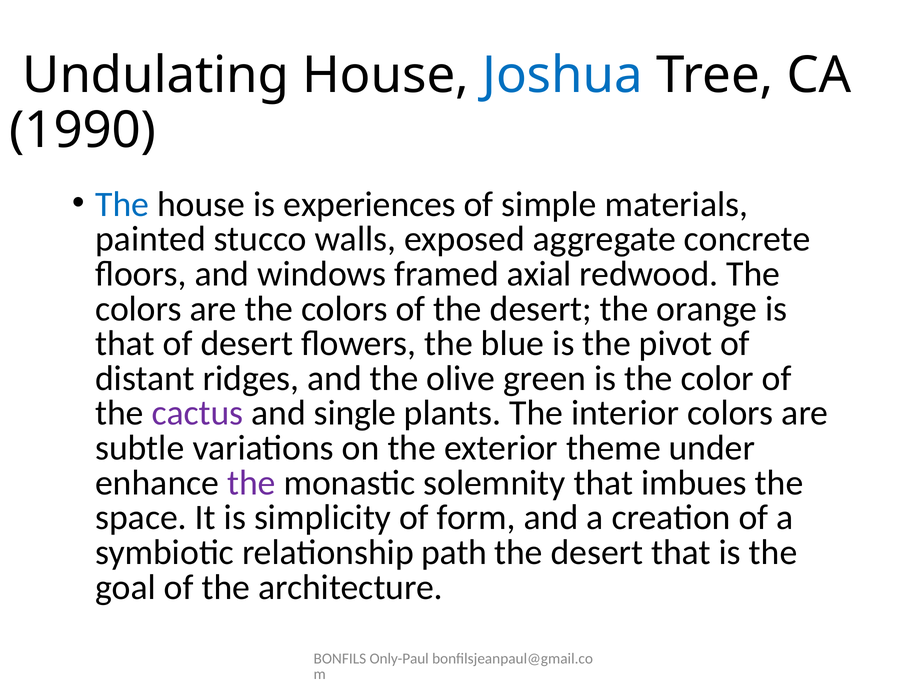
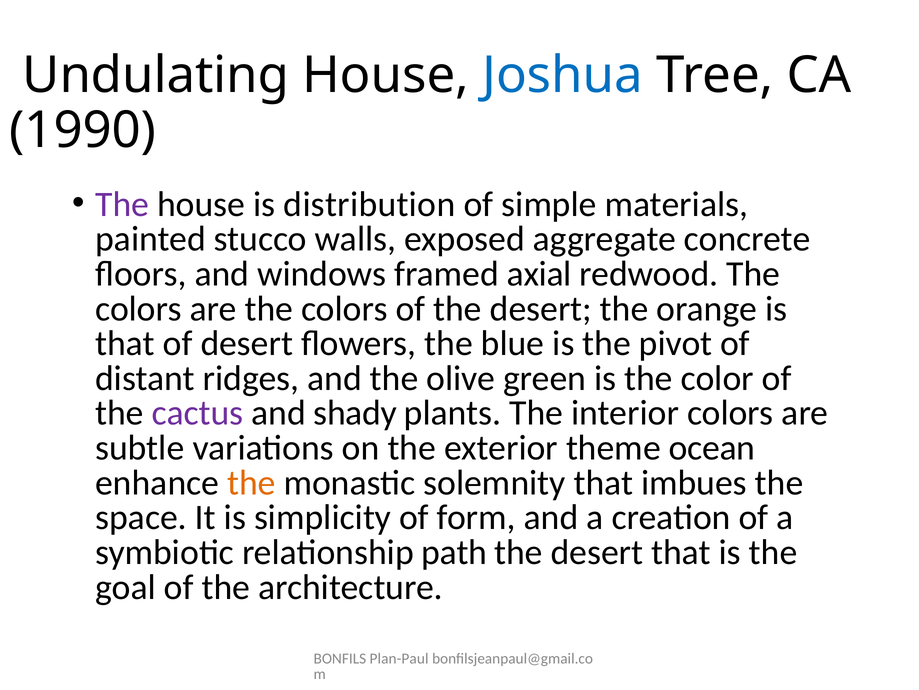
The colour: blue -> purple (122, 204)
experiences: experiences -> distribution (369, 204)
single: single -> shady (355, 413)
under: under -> ocean (712, 447)
the colour: purple -> orange (251, 482)
Only-Paul: Only-Paul -> Plan-Paul (399, 658)
